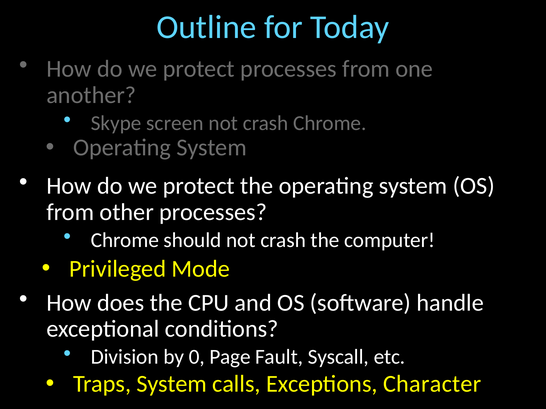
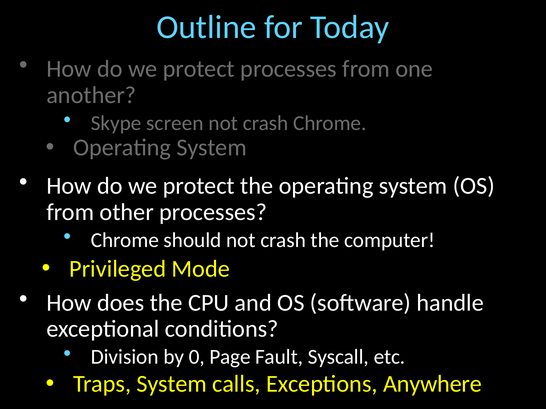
Character: Character -> Anywhere (432, 384)
